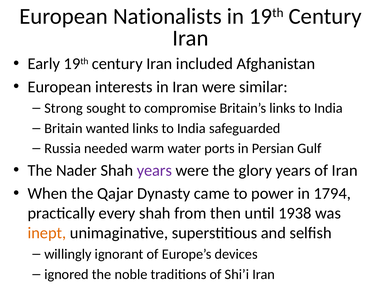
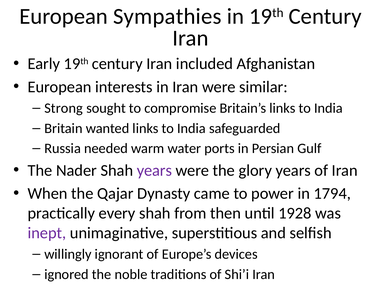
Nationalists: Nationalists -> Sympathies (167, 16)
1938: 1938 -> 1928 (295, 213)
inept colour: orange -> purple (47, 233)
